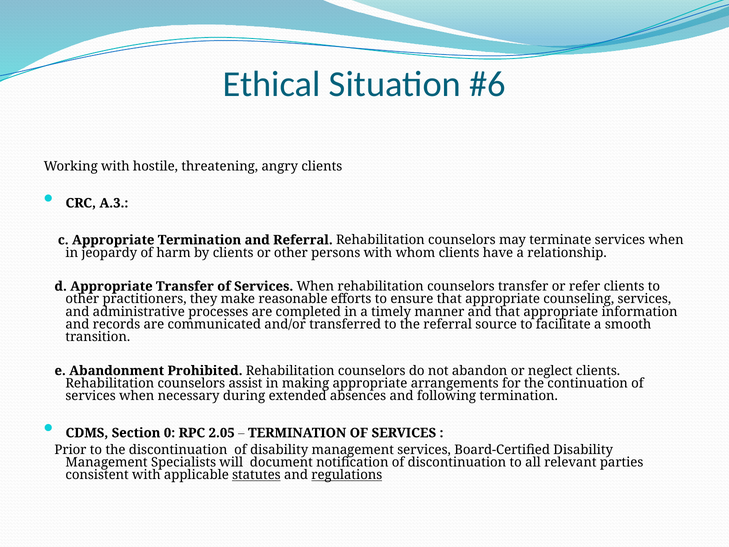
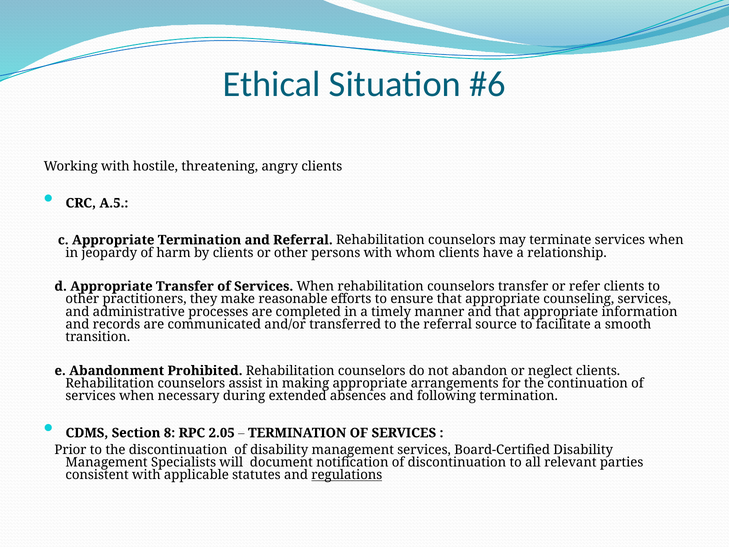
A.3: A.3 -> A.5 (114, 203)
0: 0 -> 8 (170, 433)
statutes underline: present -> none (256, 475)
